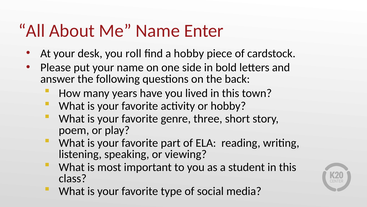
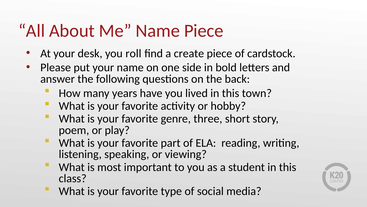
Name Enter: Enter -> Piece (204, 31)
a hobby: hobby -> create (189, 53)
